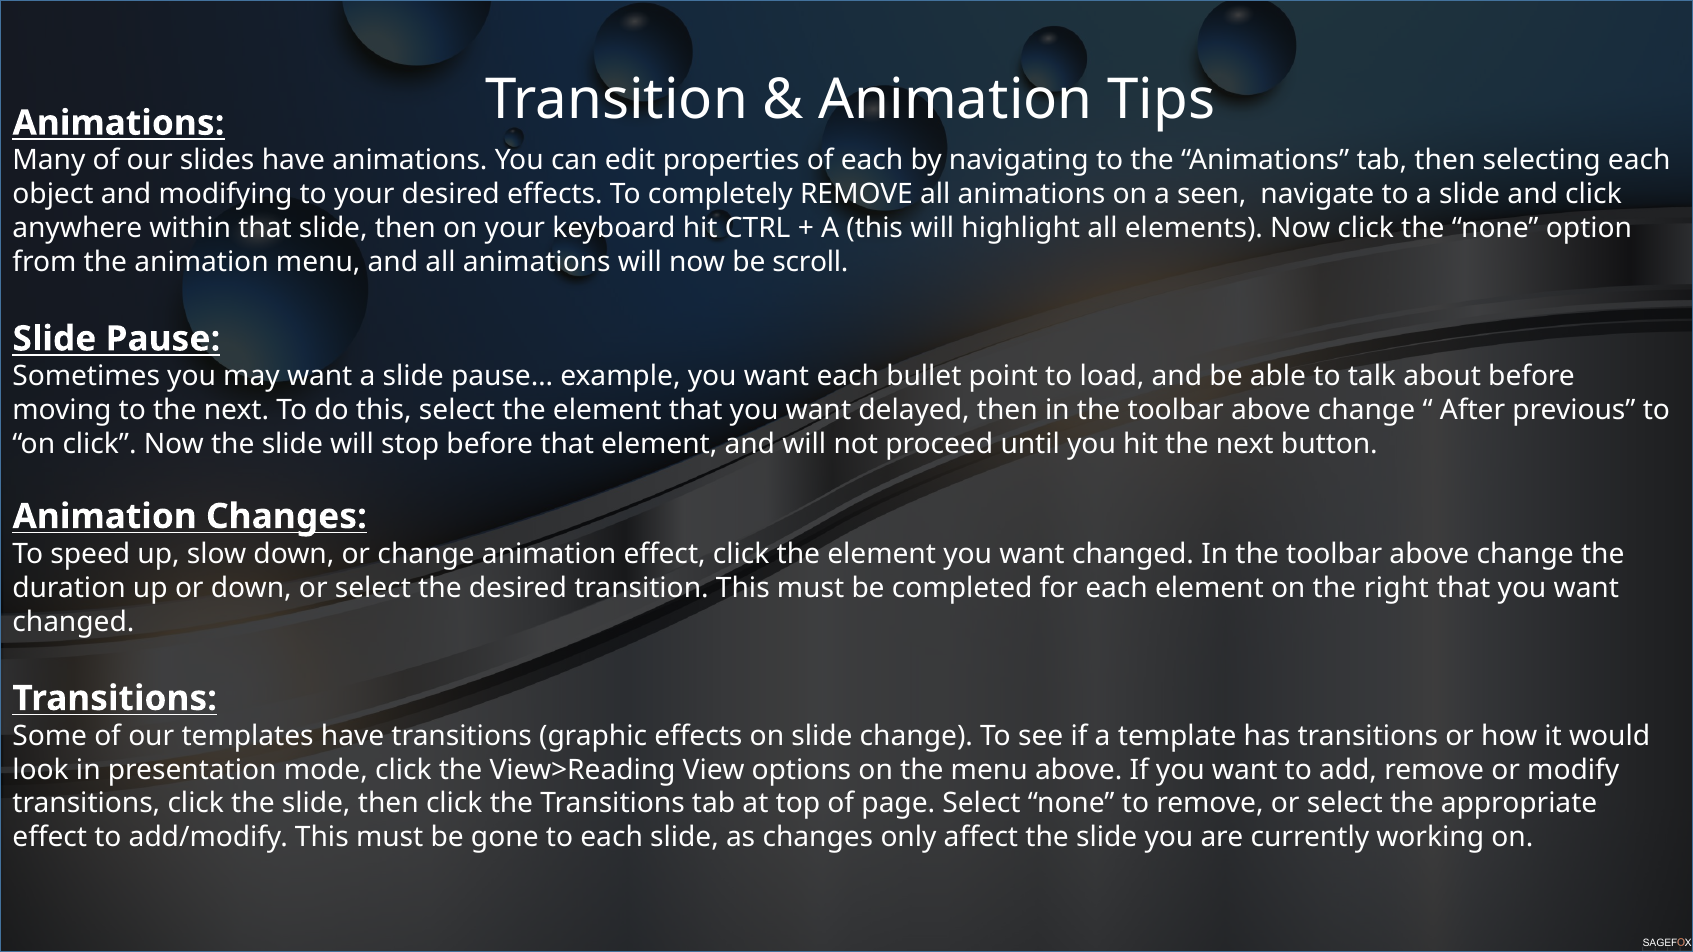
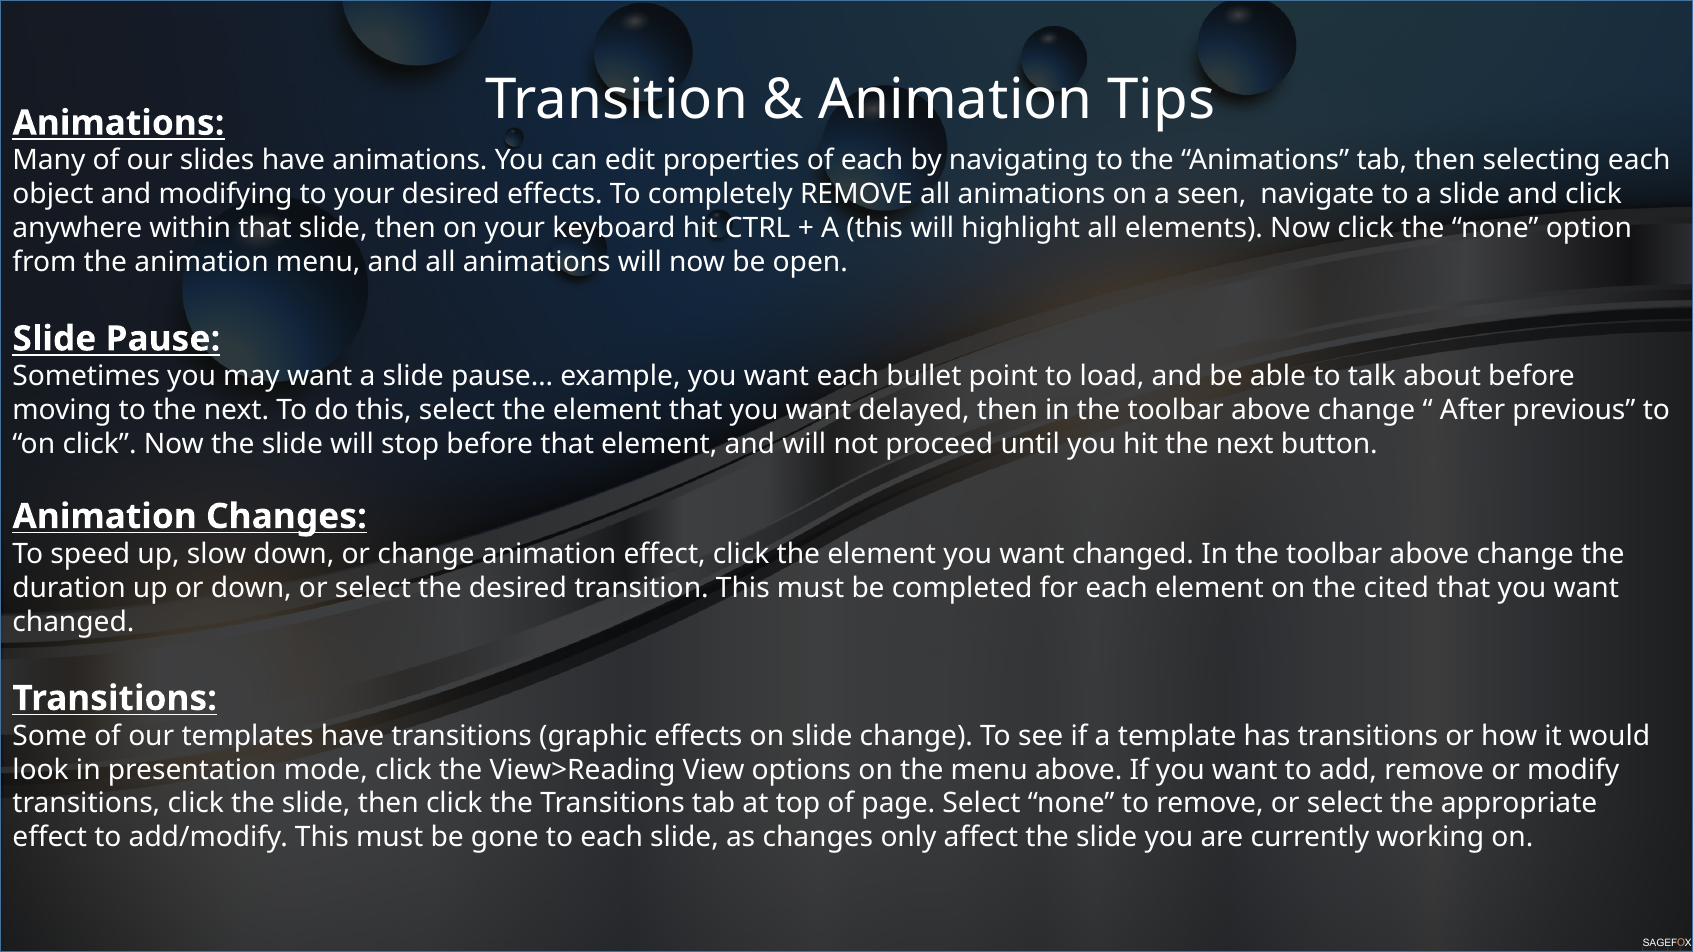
scroll: scroll -> open (810, 262)
right: right -> cited (1396, 588)
